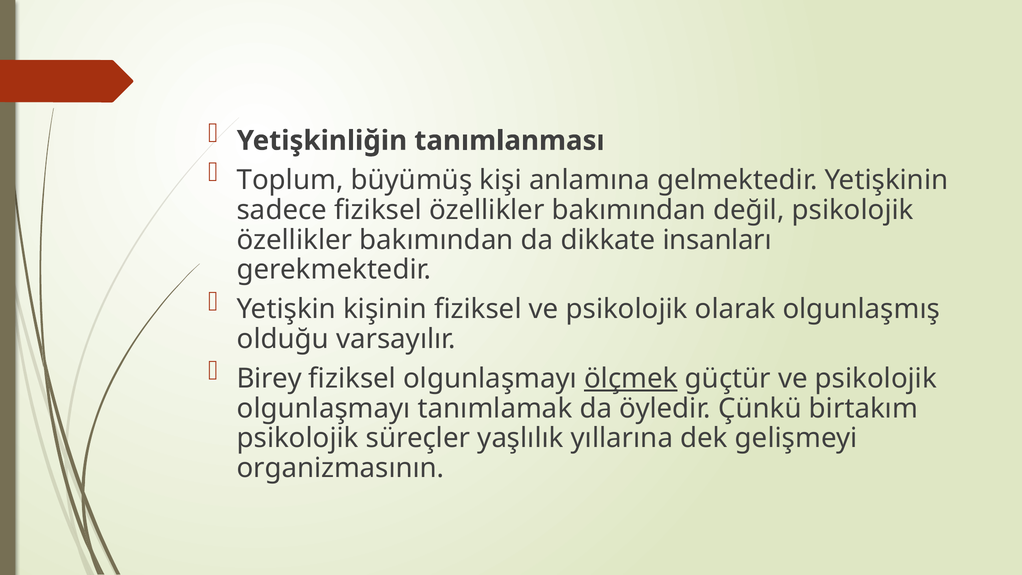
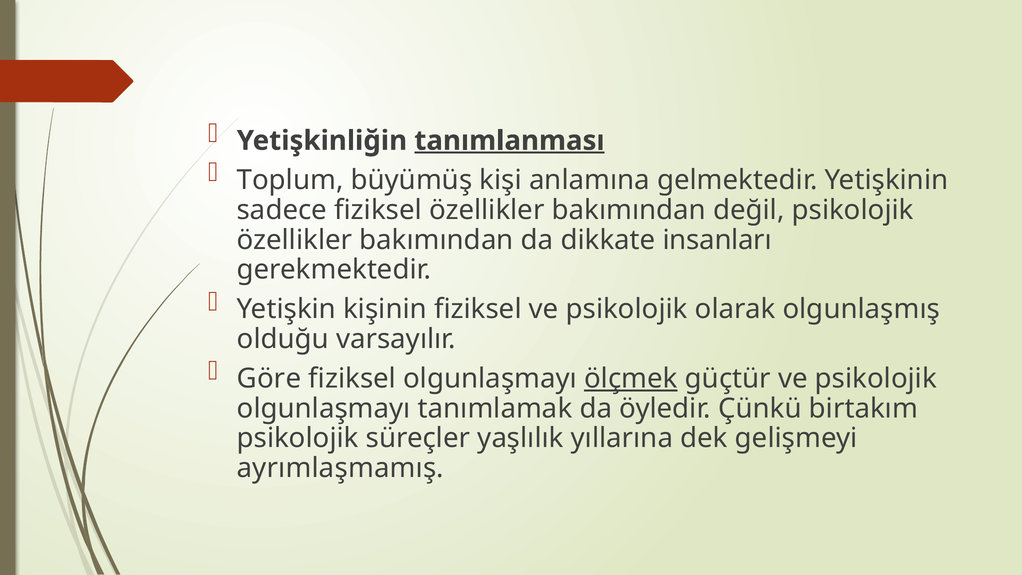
tanımlanması underline: none -> present (510, 141)
Birey: Birey -> Göre (269, 378)
organizmasının: organizmasının -> ayrımlaşmamış (340, 468)
